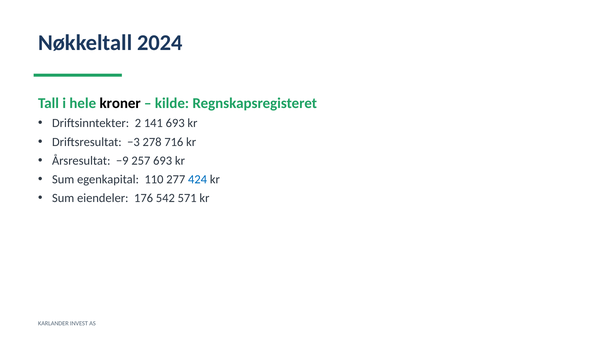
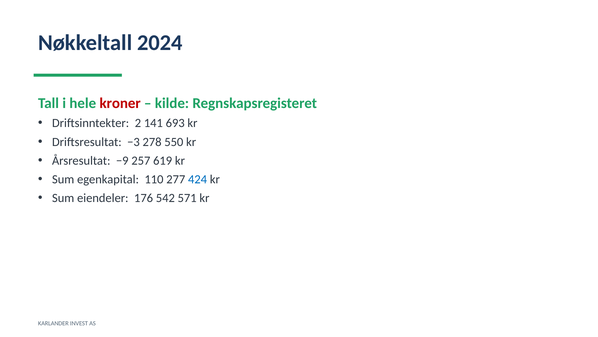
kroner colour: black -> red (120, 103)
716: 716 -> 550 (174, 142)
257 693: 693 -> 619 (163, 160)
